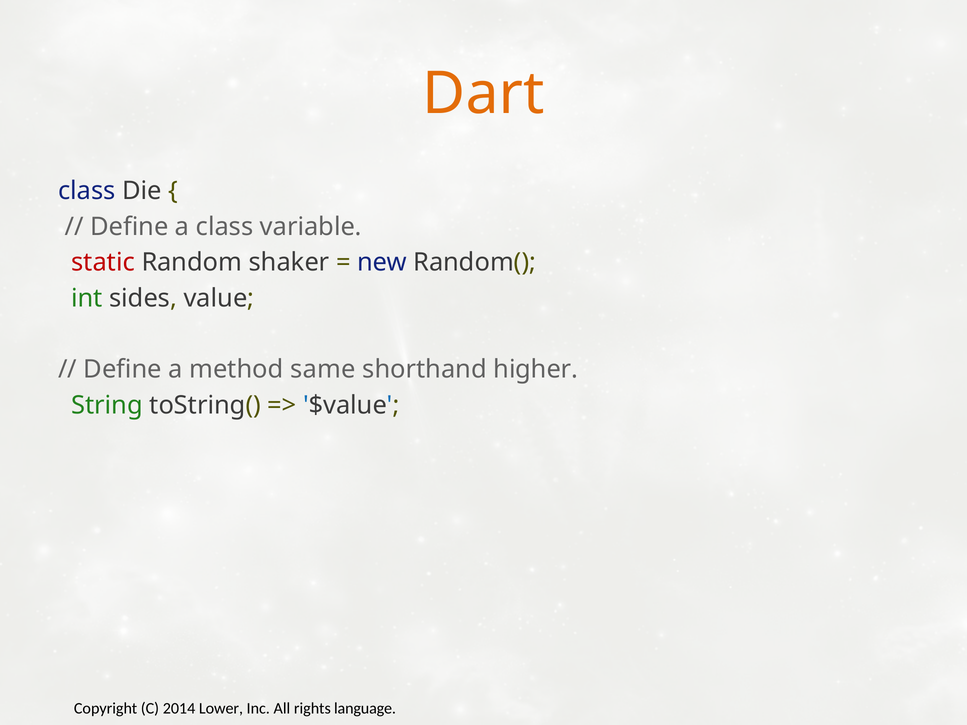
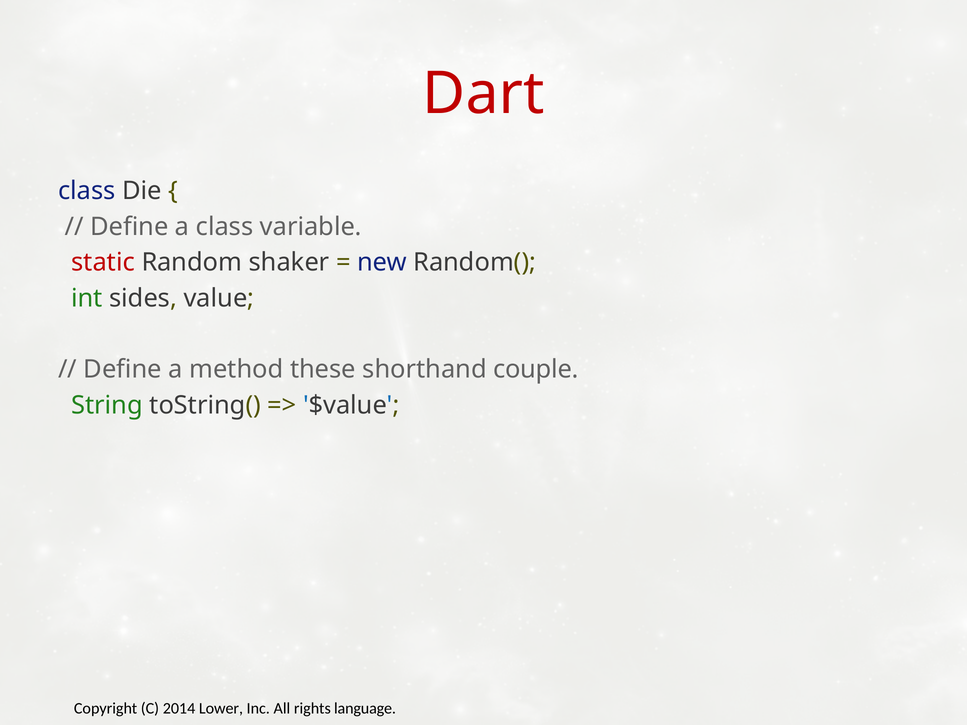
Dart colour: orange -> red (483, 94)
same: same -> these (323, 370)
higher: higher -> couple (536, 370)
